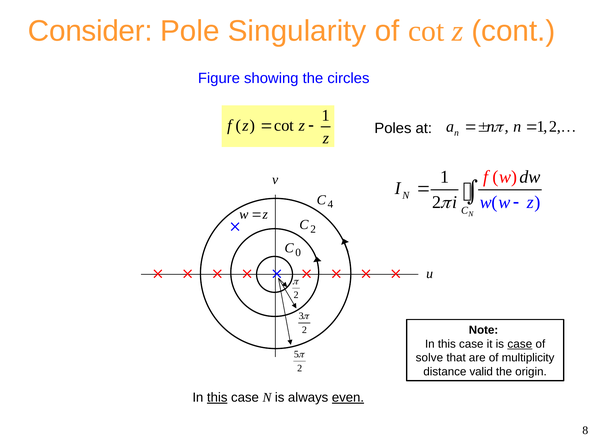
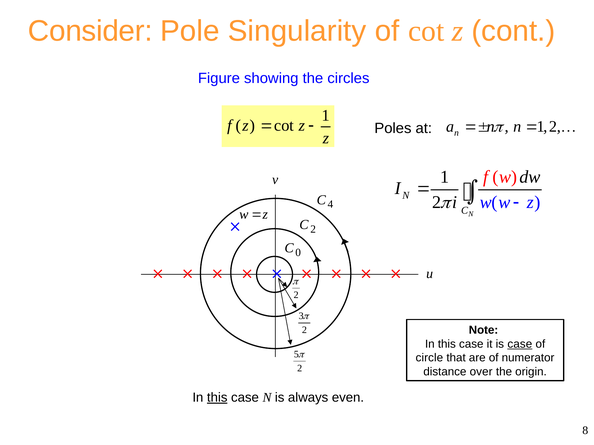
solve: solve -> circle (429, 358)
multiplicity: multiplicity -> numerator (528, 358)
valid: valid -> over (481, 372)
even underline: present -> none (348, 398)
